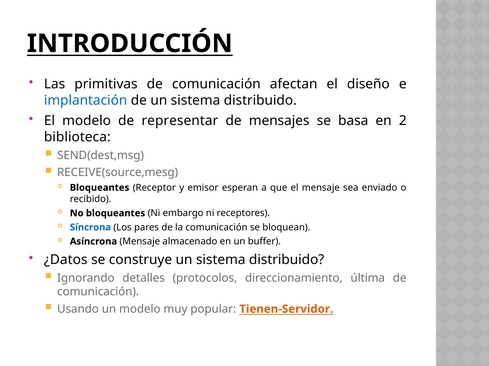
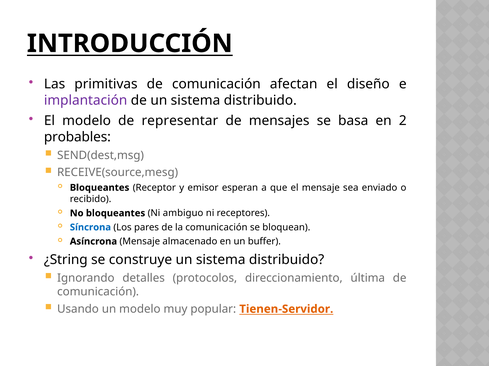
implantación colour: blue -> purple (86, 100)
biblioteca: biblioteca -> probables (77, 137)
embargo: embargo -> ambiguo (183, 214)
¿Datos: ¿Datos -> ¿String (66, 260)
